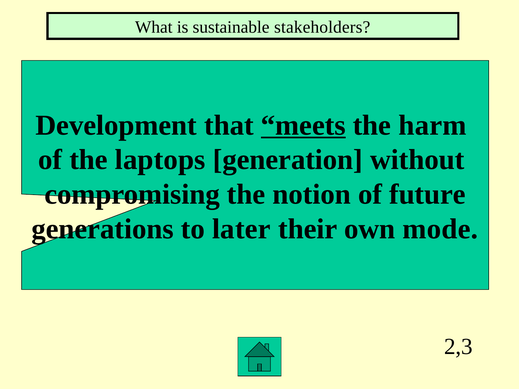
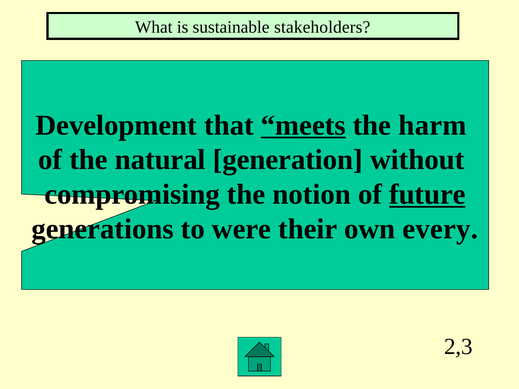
laptops: laptops -> natural (160, 160)
future underline: none -> present (427, 194)
later: later -> were (242, 229)
mode: mode -> every (440, 229)
